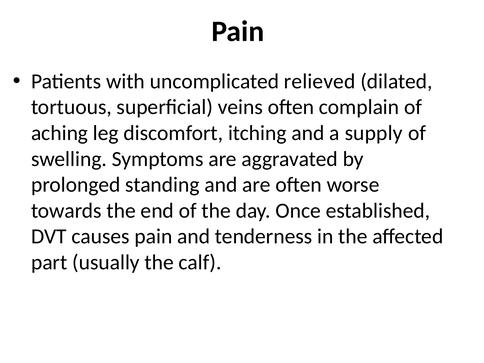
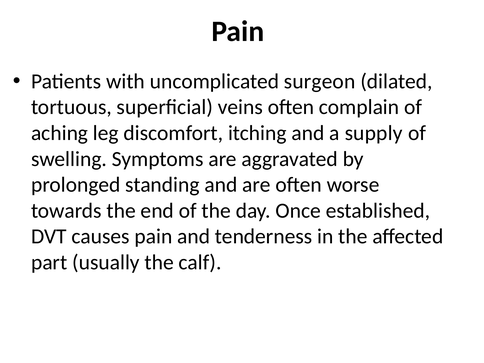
relieved: relieved -> surgeon (320, 81)
